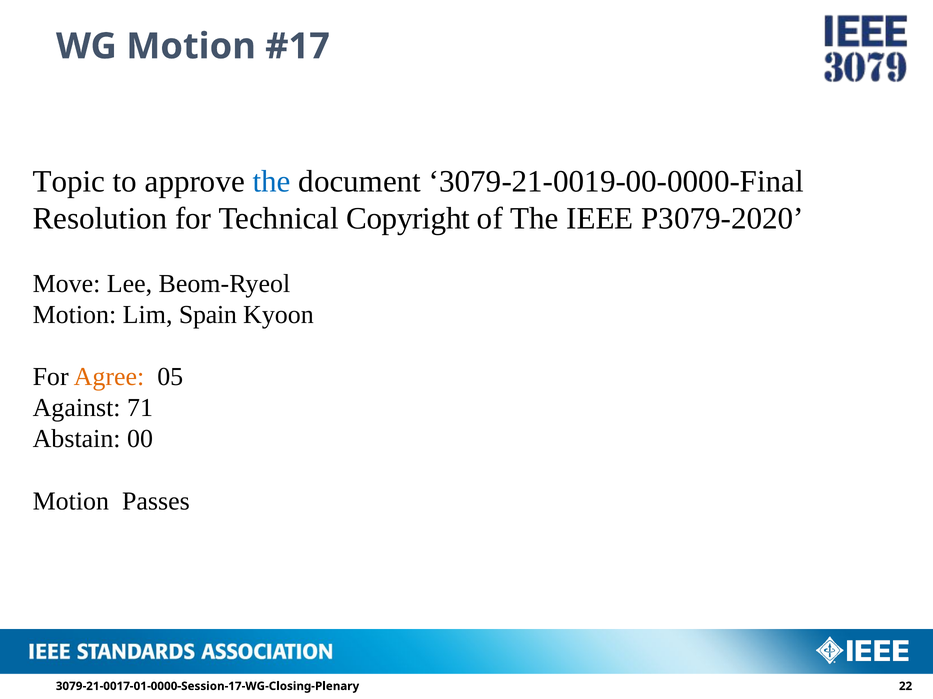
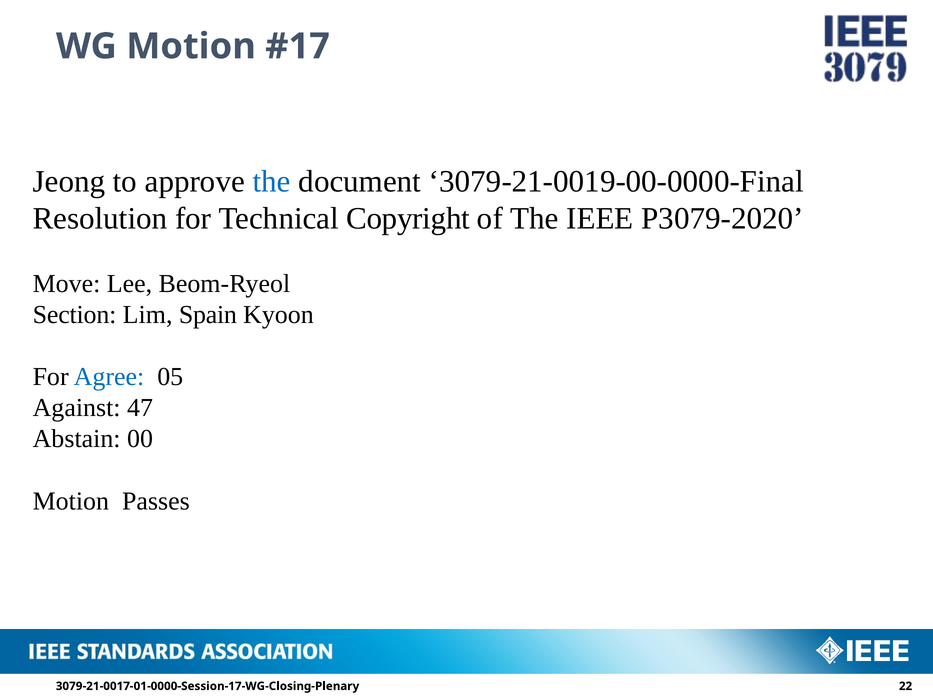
Topic: Topic -> Jeong (69, 182)
Motion: Motion -> Section (75, 315)
Agree colour: orange -> blue (109, 377)
71: 71 -> 47 (140, 408)
